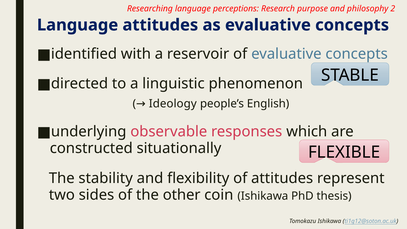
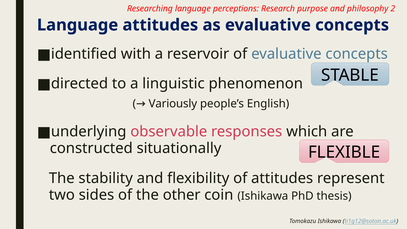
Ideology: Ideology -> Variously (173, 104)
